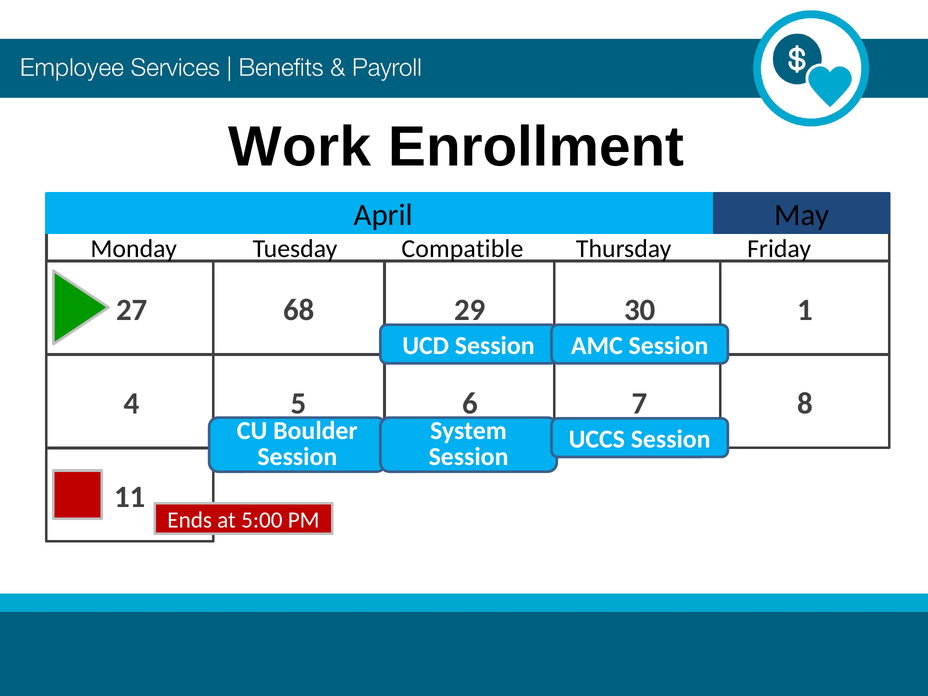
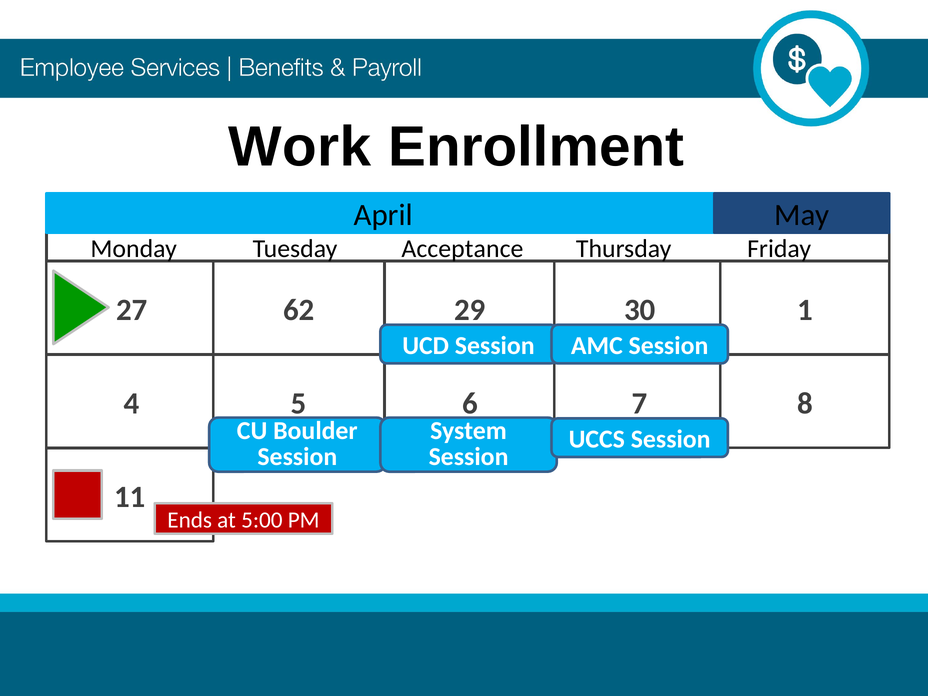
Compatible: Compatible -> Acceptance (462, 249)
68: 68 -> 62 (299, 310)
